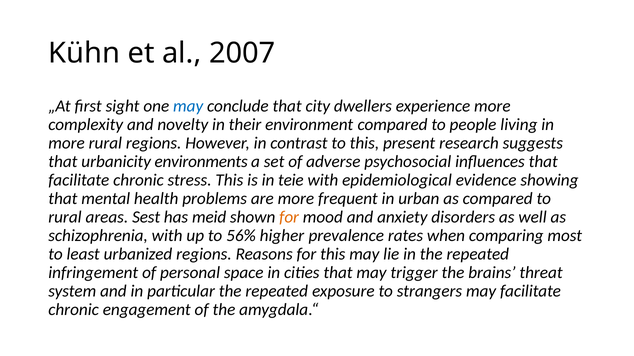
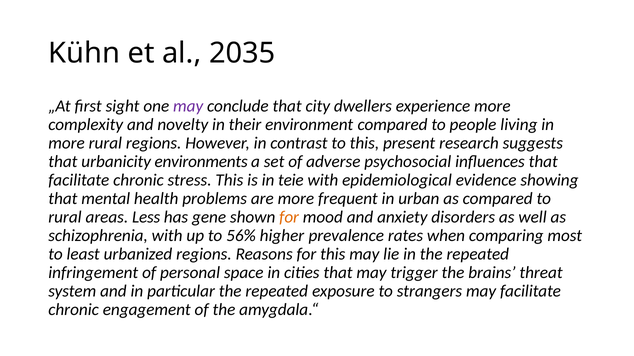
2007: 2007 -> 2035 (242, 53)
may colour: blue -> purple (188, 106)
Sest: Sest -> Less (146, 218)
meid: meid -> gene (209, 218)
